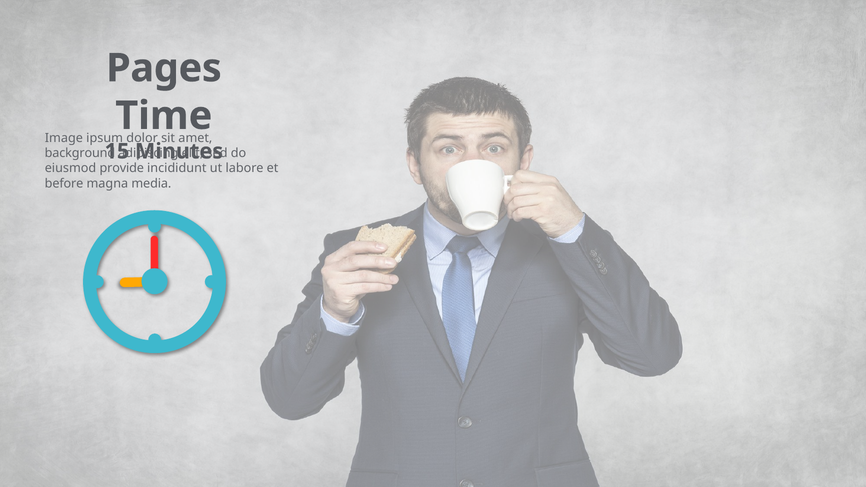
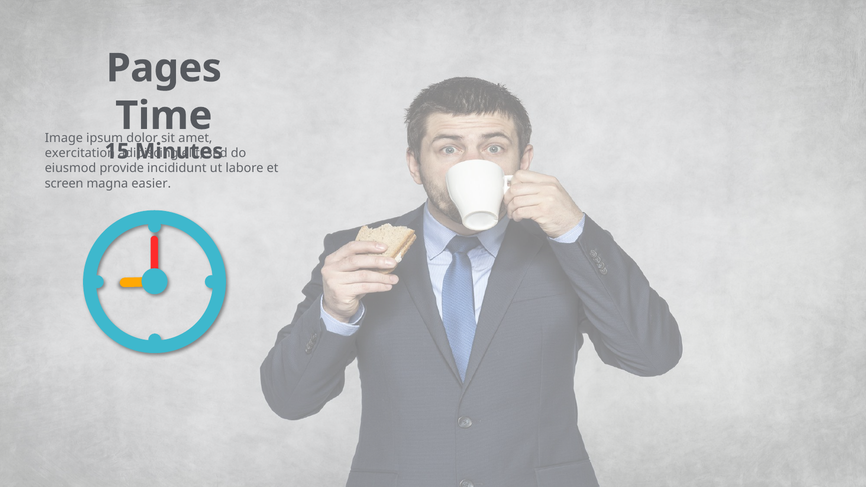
background: background -> exercitation (80, 153)
before: before -> screen (64, 183)
media: media -> easier (151, 183)
